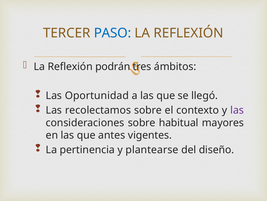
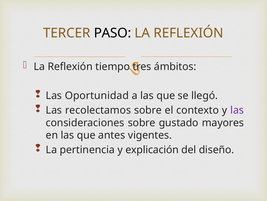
PASO colour: blue -> black (113, 33)
podrán: podrán -> tiempo (113, 66)
habitual: habitual -> gustado (179, 122)
plantearse: plantearse -> explicación (152, 149)
